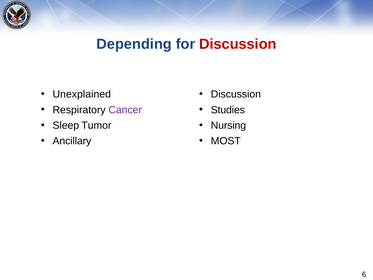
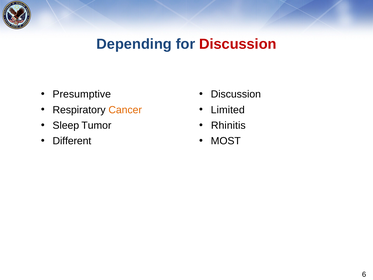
Unexplained: Unexplained -> Presumptive (82, 94)
Cancer colour: purple -> orange (125, 110)
Studies: Studies -> Limited (228, 110)
Nursing: Nursing -> Rhinitis (228, 125)
Ancillary: Ancillary -> Different (72, 141)
